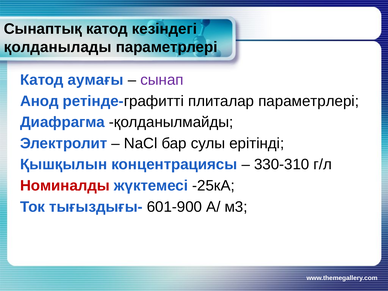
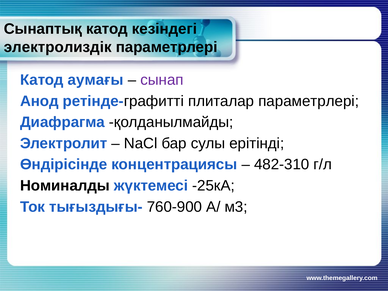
қолданылады: қолданылады -> электролиздік (58, 47)
Қышқылын: Қышқылын -> Өндірісінде (64, 165)
330-310: 330-310 -> 482-310 (282, 165)
Номиналды colour: red -> black (65, 186)
601-900: 601-900 -> 760-900 (174, 207)
